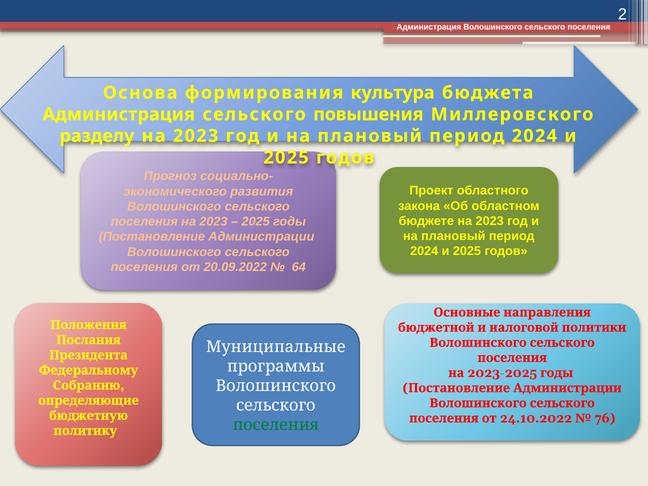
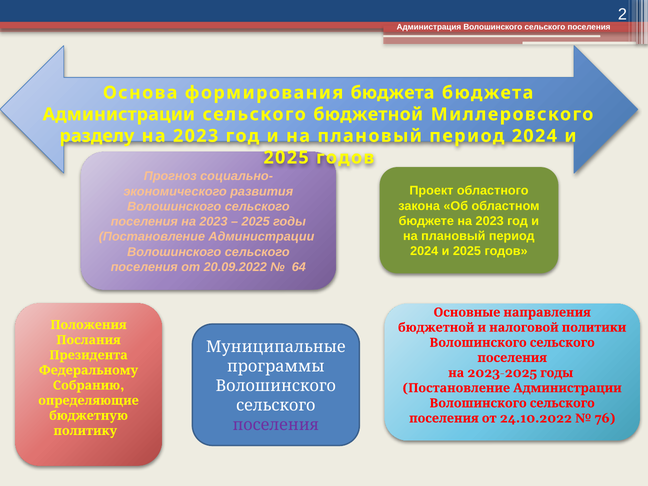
формирования культура: культура -> бюджета (393, 93)
Администрация: Администрация -> Администрации (119, 114)
повышения: повышения -> бюджетной (368, 114)
поселения colour: green -> purple (276, 425)
